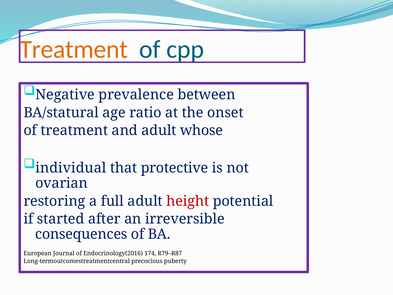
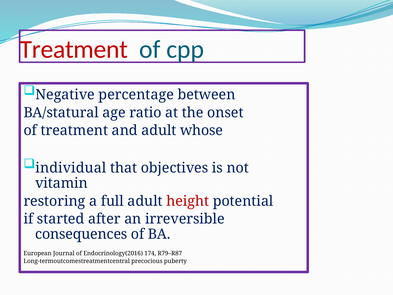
Treatment colour: orange -> red (74, 49)
prevalence: prevalence -> percentage (136, 95)
protective: protective -> objectives (175, 168)
ovarian: ovarian -> vitamin (62, 183)
